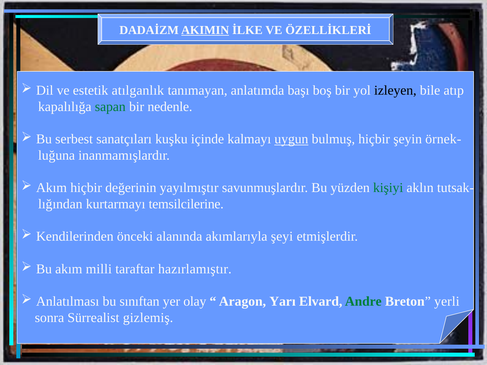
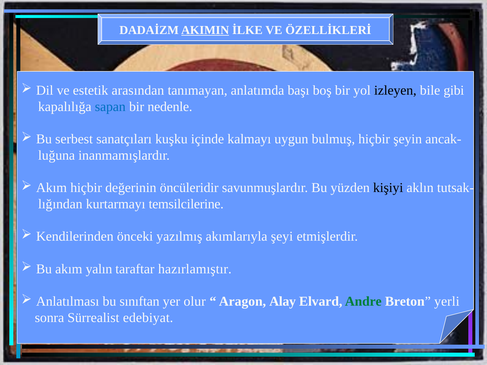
atılganlık: atılganlık -> arasından (138, 91)
atıp: atıp -> gibi (454, 91)
sapan colour: green -> blue (110, 107)
uygun underline: present -> none (291, 139)
örnek-: örnek- -> ancak- (443, 139)
yayılmıştır: yayılmıştır -> öncüleridir (189, 188)
kişiyi colour: green -> black (388, 188)
alanında: alanında -> yazılmış (179, 237)
milli: milli -> yalın (99, 269)
olay: olay -> olur (195, 302)
Yarı: Yarı -> Alay (283, 302)
gizlemiş: gizlemiş -> edebiyat (148, 318)
